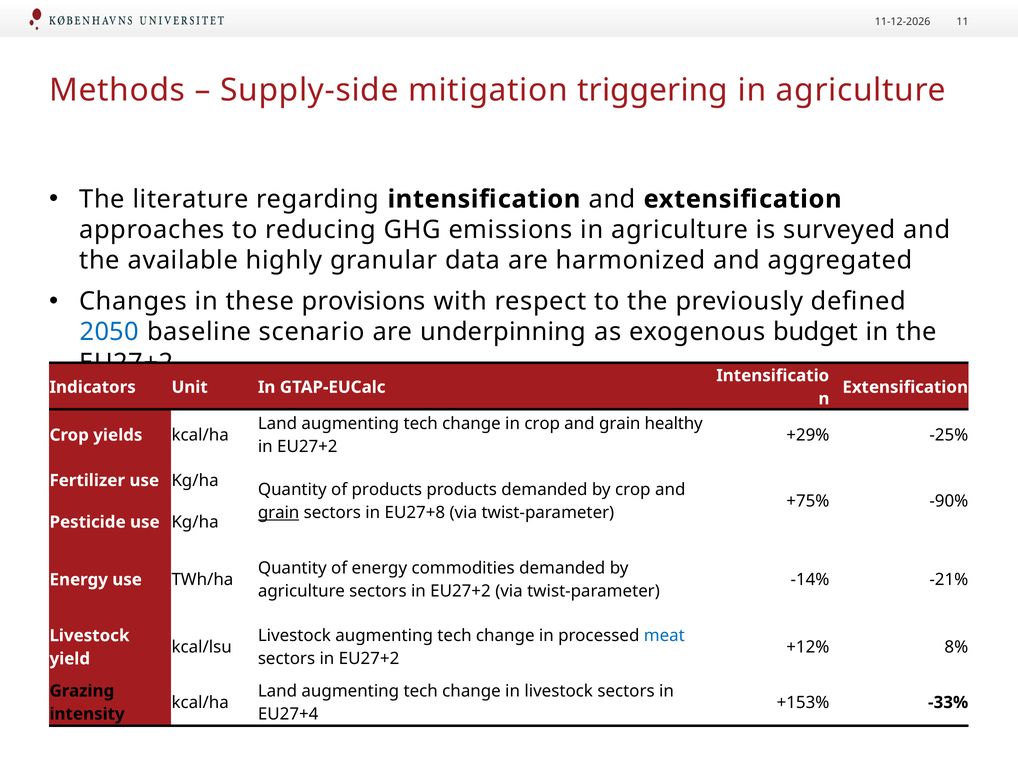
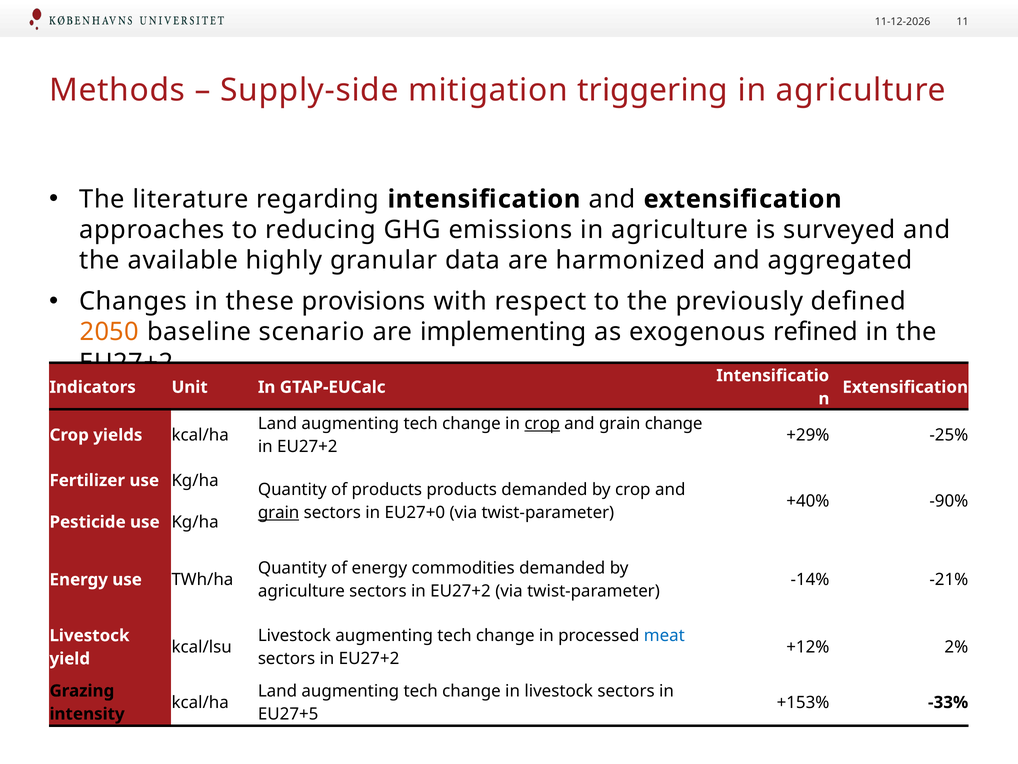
2050 colour: blue -> orange (109, 332)
underpinning: underpinning -> implementing (503, 332)
budget: budget -> refined (816, 332)
crop underline: none -> present (542, 423)
grain healthy: healthy -> change (674, 423)
+75%: +75% -> +40% (808, 501)
EU27+8: EU27+8 -> EU27+0 (415, 512)
8%: 8% -> 2% (956, 647)
EU27+4: EU27+4 -> EU27+5 (288, 714)
